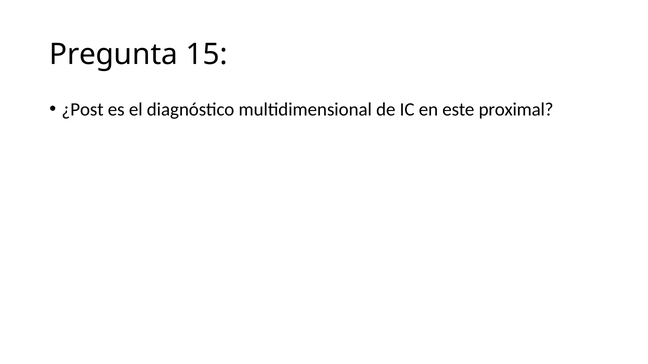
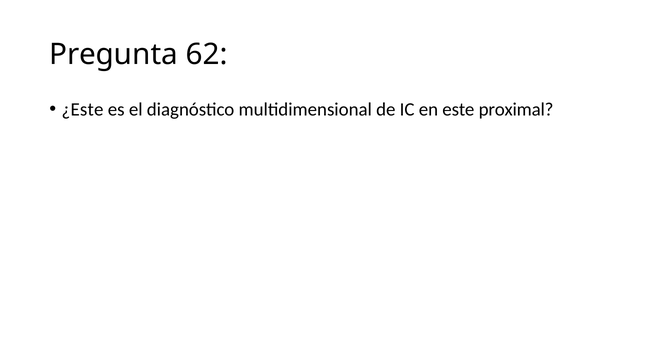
15: 15 -> 62 (207, 54)
¿Post: ¿Post -> ¿Este (82, 110)
